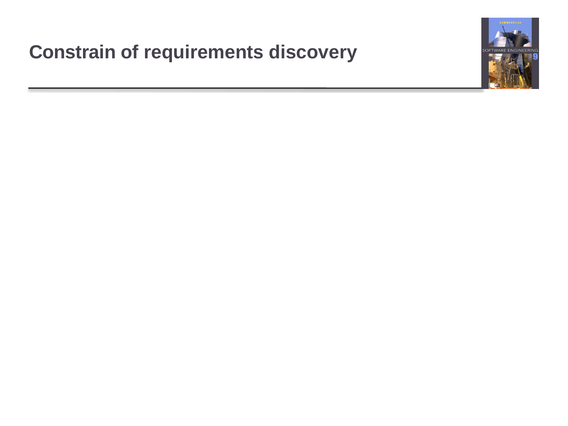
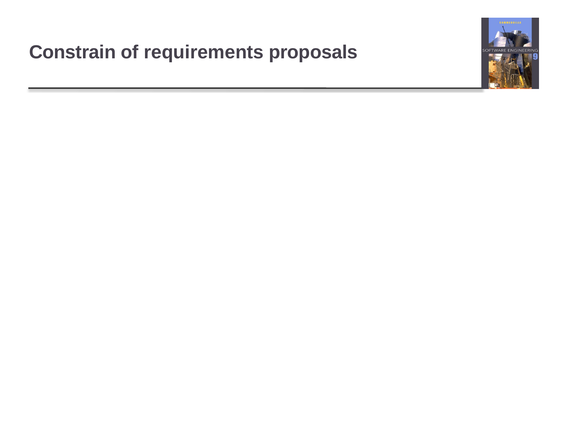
discovery: discovery -> proposals (313, 52)
